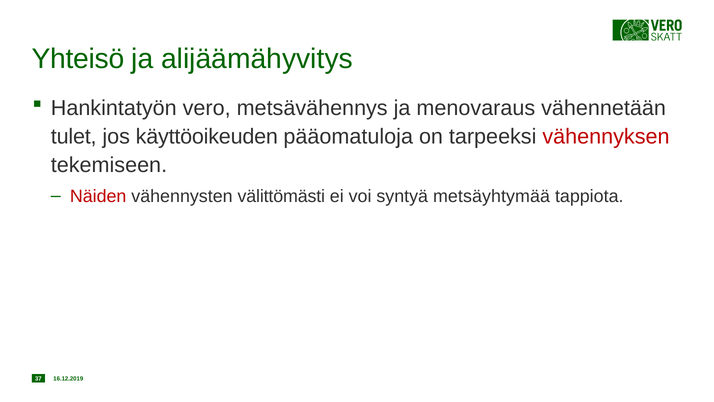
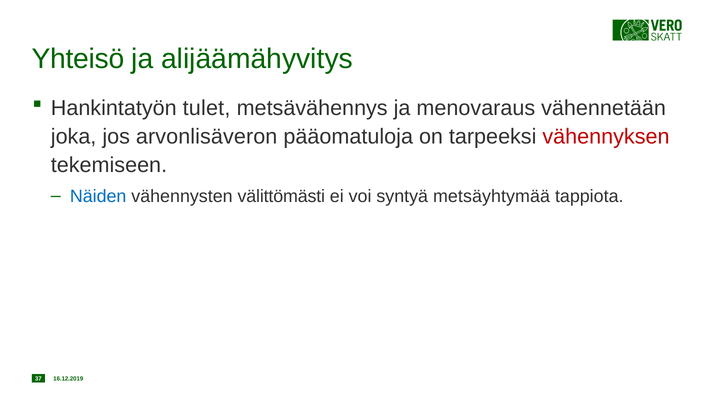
vero: vero -> tulet (207, 108)
tulet: tulet -> joka (74, 137)
käyttöoikeuden: käyttöoikeuden -> arvonlisäveron (207, 137)
Näiden colour: red -> blue (98, 196)
